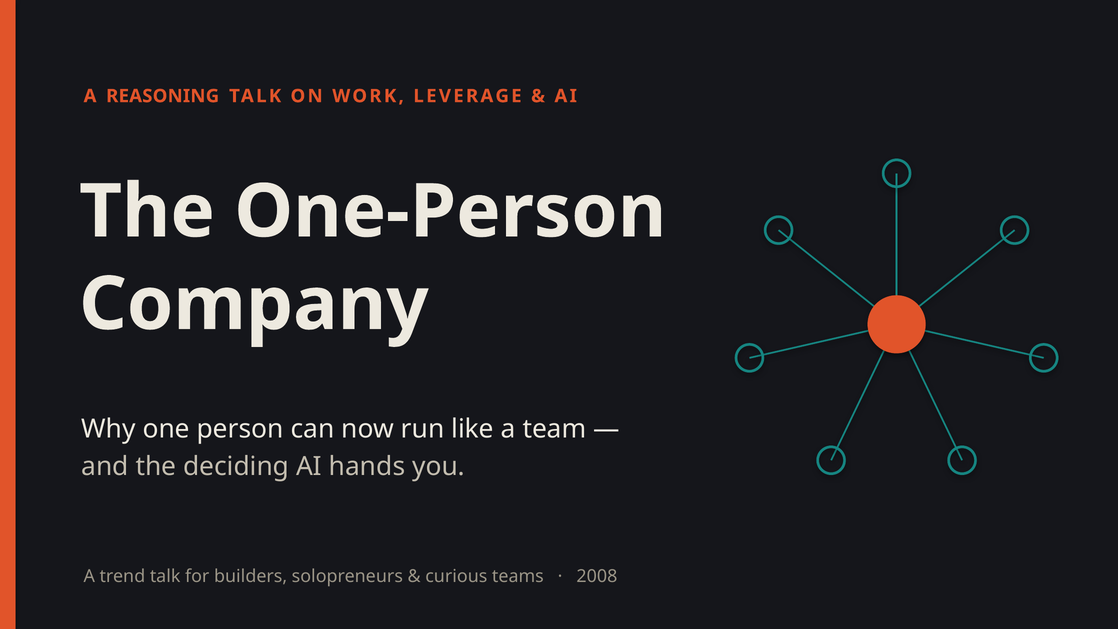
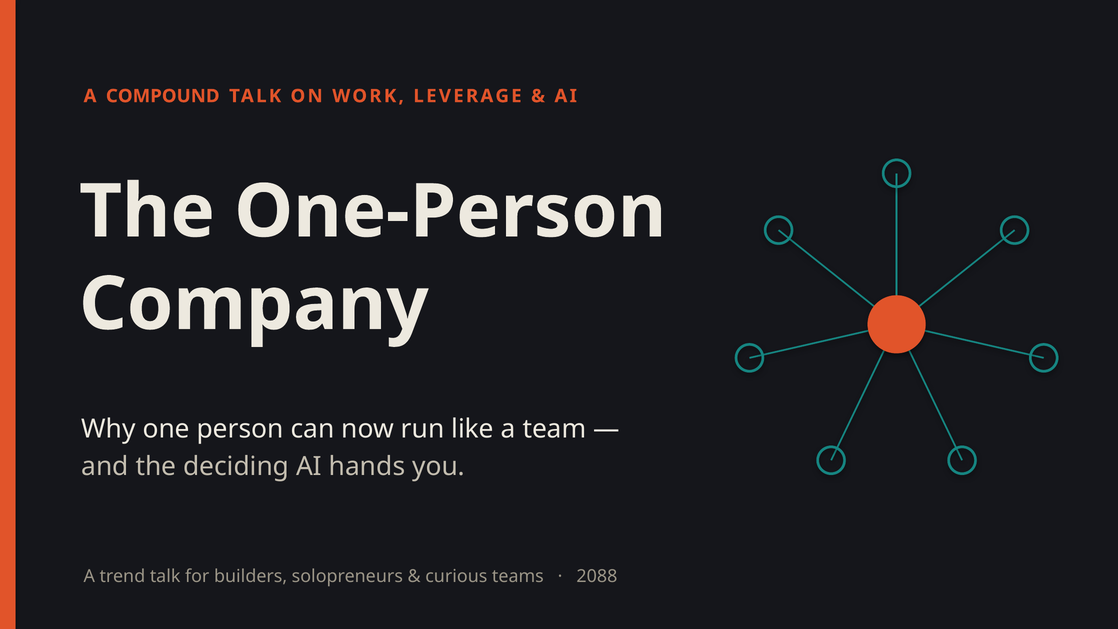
REASONING: REASONING -> COMPOUND (163, 96)
2008: 2008 -> 2088 (597, 576)
